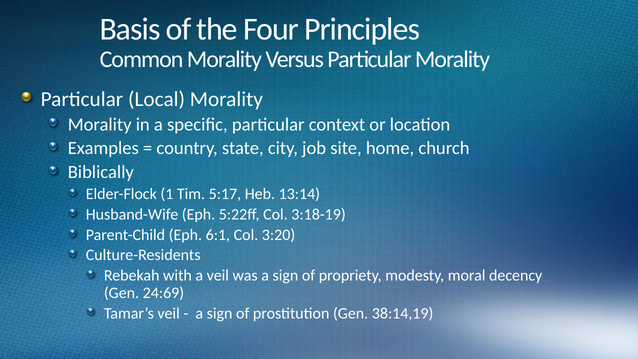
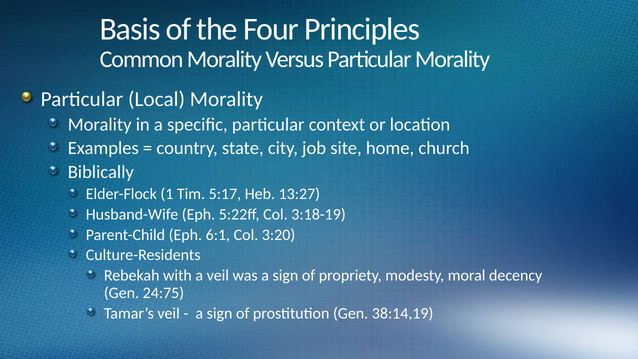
13:14: 13:14 -> 13:27 (299, 194)
24:69: 24:69 -> 24:75 (163, 293)
